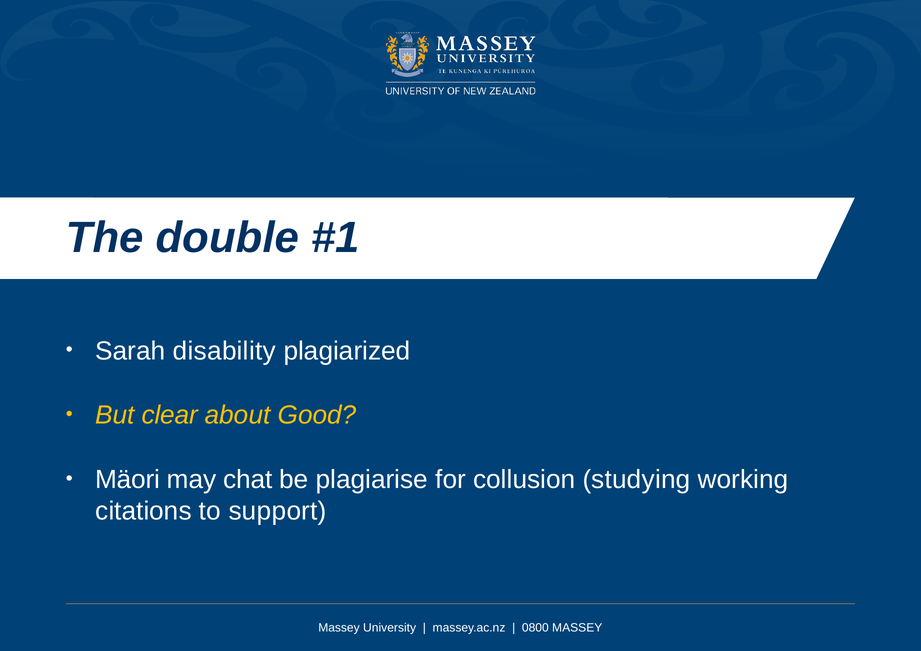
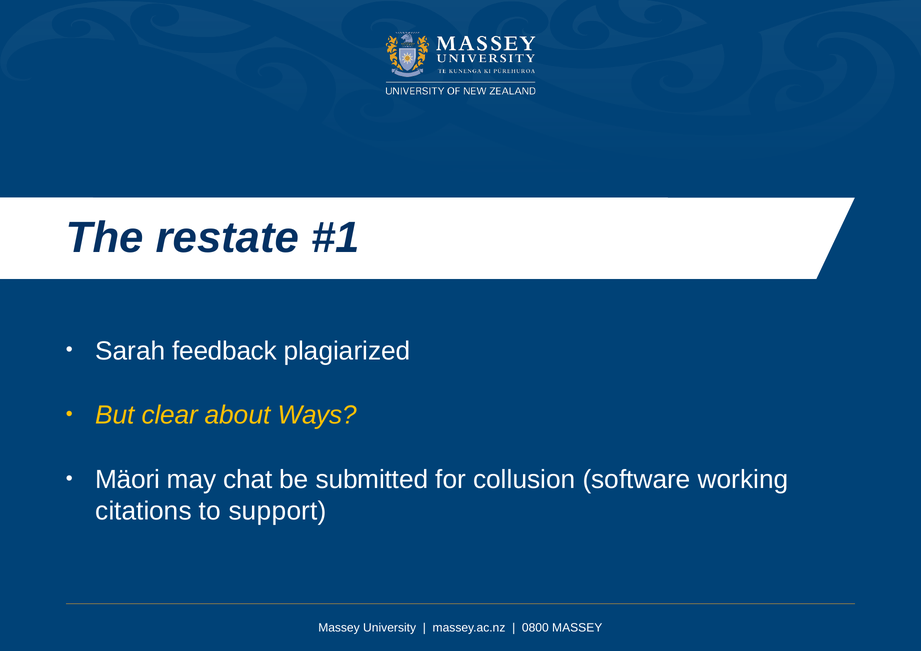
double: double -> restate (227, 238)
disability: disability -> feedback (225, 351)
Good: Good -> Ways (317, 415)
plagiarise: plagiarise -> submitted (372, 480)
studying: studying -> software (637, 480)
